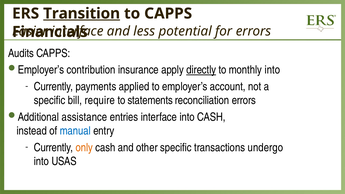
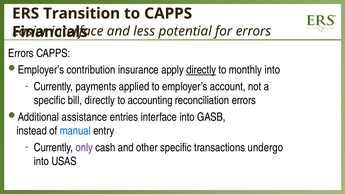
Transition underline: present -> none (82, 13)
Audits: Audits -> Errors (21, 53)
bill require: require -> directly (100, 100)
statements: statements -> accounting (150, 100)
into CASH: CASH -> GASB (211, 117)
only colour: orange -> purple (84, 148)
